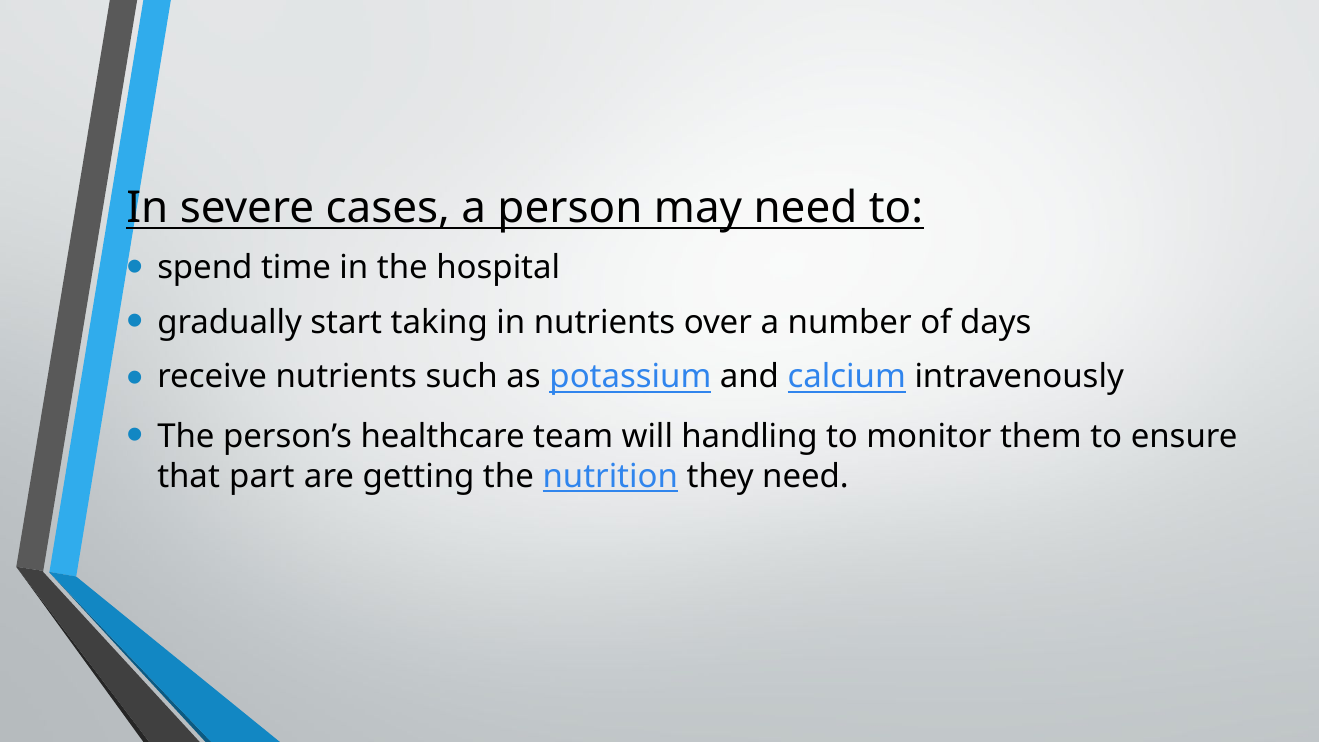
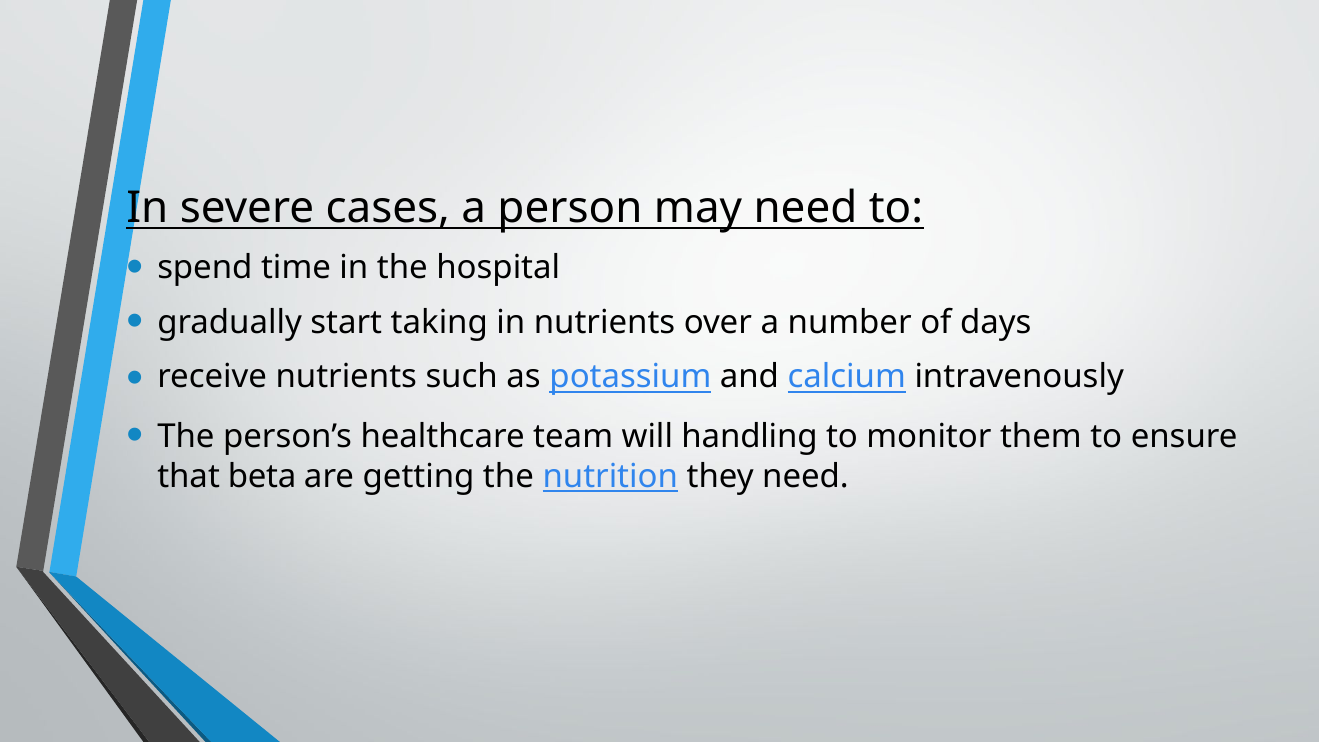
part: part -> beta (262, 476)
